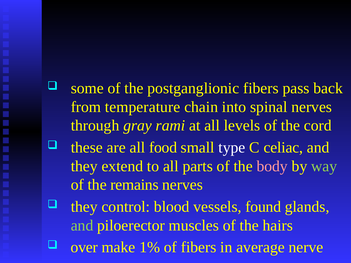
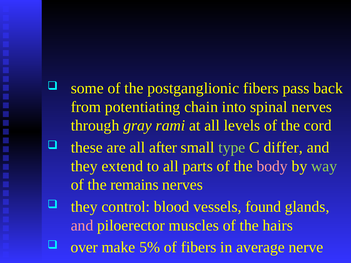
temperature: temperature -> potentiating (143, 107)
food: food -> after (163, 148)
type colour: white -> light green (232, 148)
celiac: celiac -> differ (283, 148)
and colour: light green -> pink (82, 226)
1%: 1% -> 5% (150, 247)
